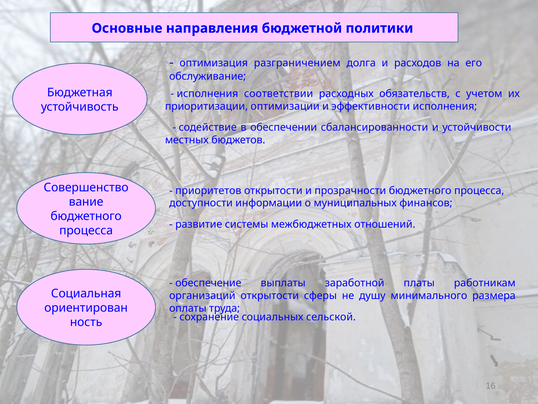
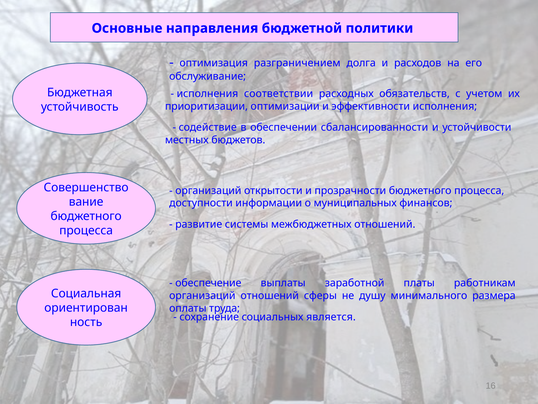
приоритетов: приоритетов -> организаций (208, 190)
организаций открытости: открытости -> отношений (270, 295)
сельской: сельской -> является (331, 316)
